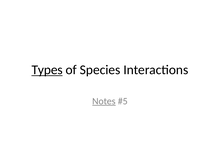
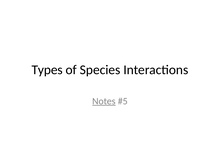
Types underline: present -> none (47, 70)
